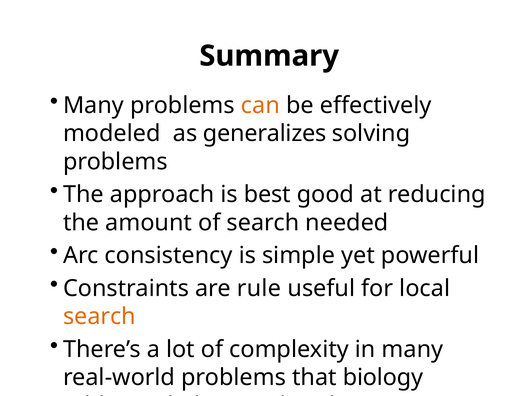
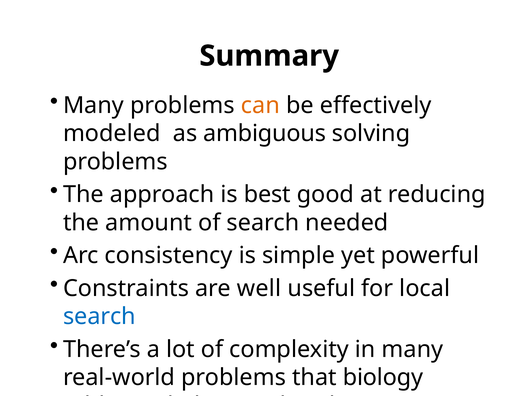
generalizes: generalizes -> ambiguous (265, 133)
rule: rule -> well (259, 288)
search colour: orange -> blue (99, 317)
